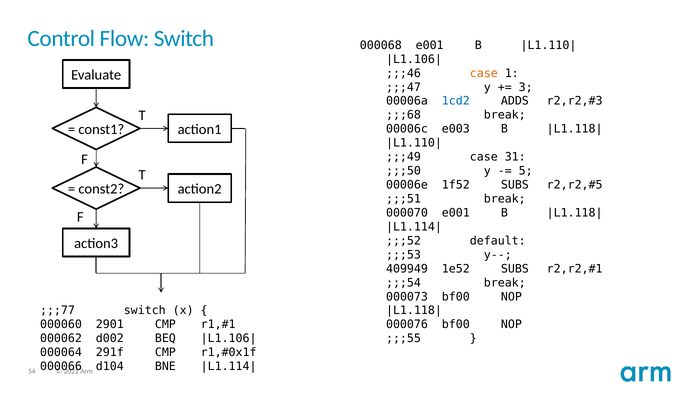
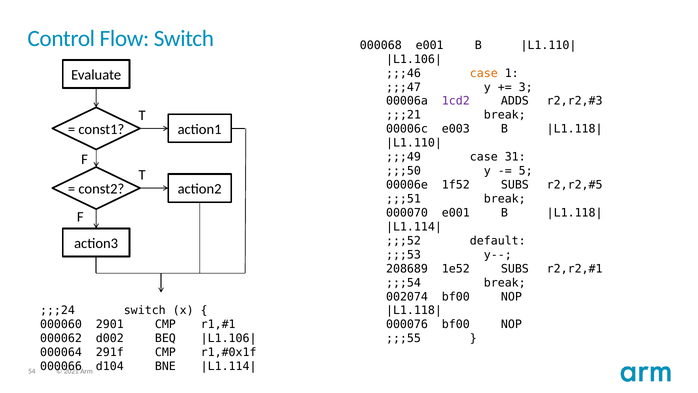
1cd2 colour: blue -> purple (456, 101)
;;;68: ;;;68 -> ;;;21 (404, 115)
409949: 409949 -> 208689 (407, 268)
000073: 000073 -> 002074 (407, 296)
;;;77: ;;;77 -> ;;;24 (57, 310)
